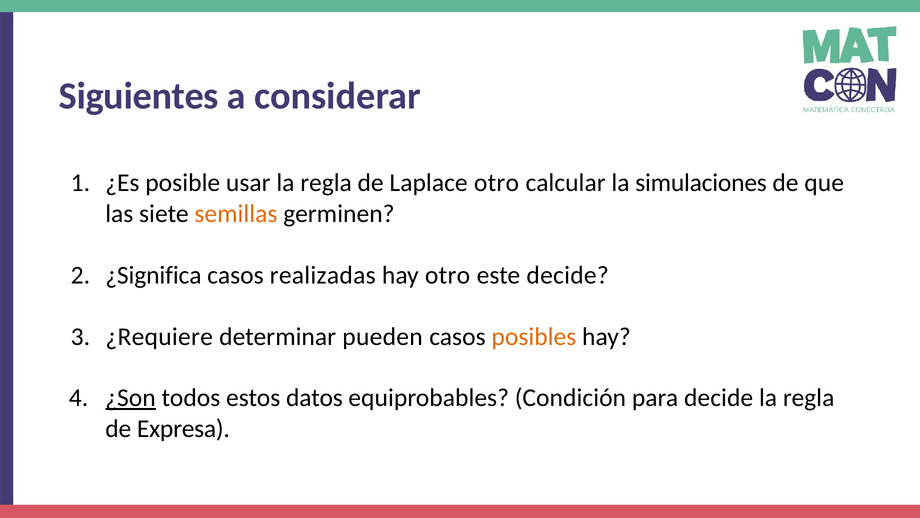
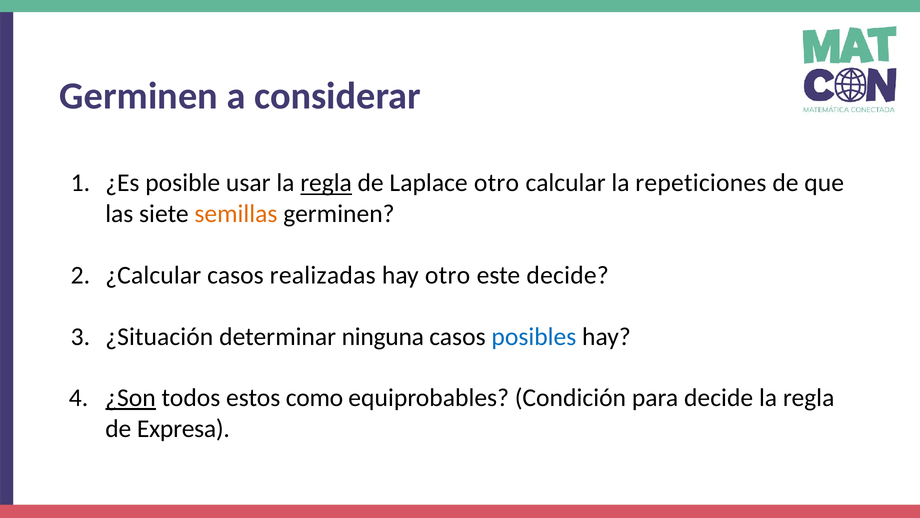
Siguientes: Siguientes -> Germinen (139, 96)
regla underline: none -> present (326, 183)
simulaciones: simulaciones -> repeticiones (701, 183)
¿Significa: ¿Significa -> ¿Calcular (153, 275)
¿Requiere: ¿Requiere -> ¿Situación (159, 336)
pueden: pueden -> ninguna (383, 336)
posibles colour: orange -> blue (534, 336)
datos: datos -> como (314, 398)
